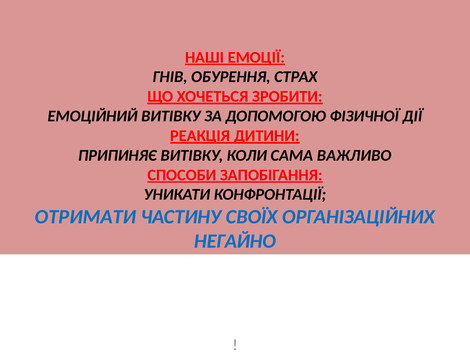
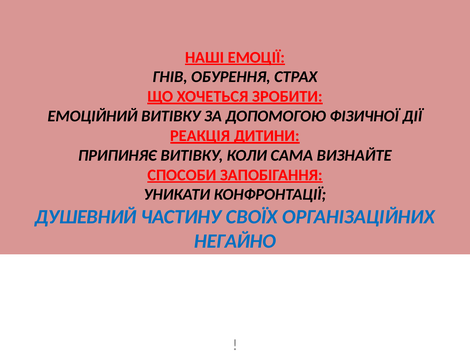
ВАЖЛИВО: ВАЖЛИВО -> ВИЗНАЙТЕ (354, 155)
ОТРИМАТИ: ОТРИМАТИ -> ДУШЕВНИЙ (86, 216)
